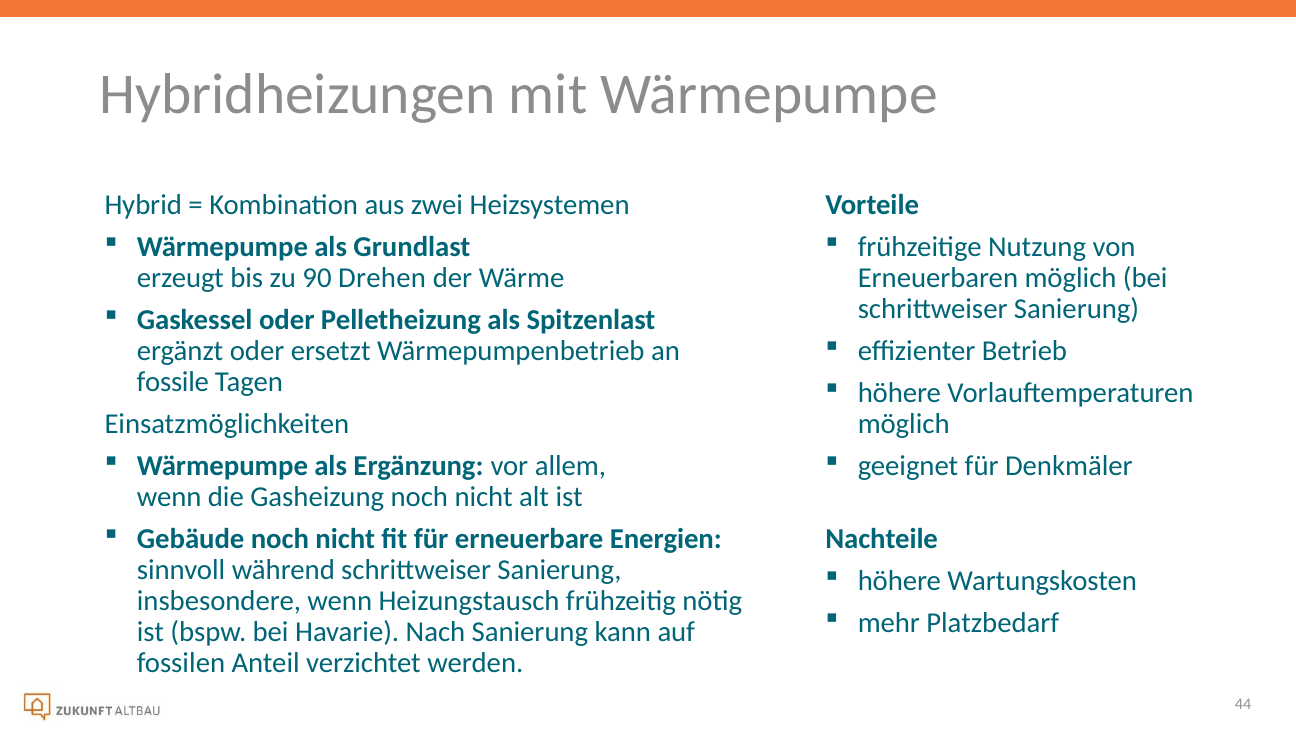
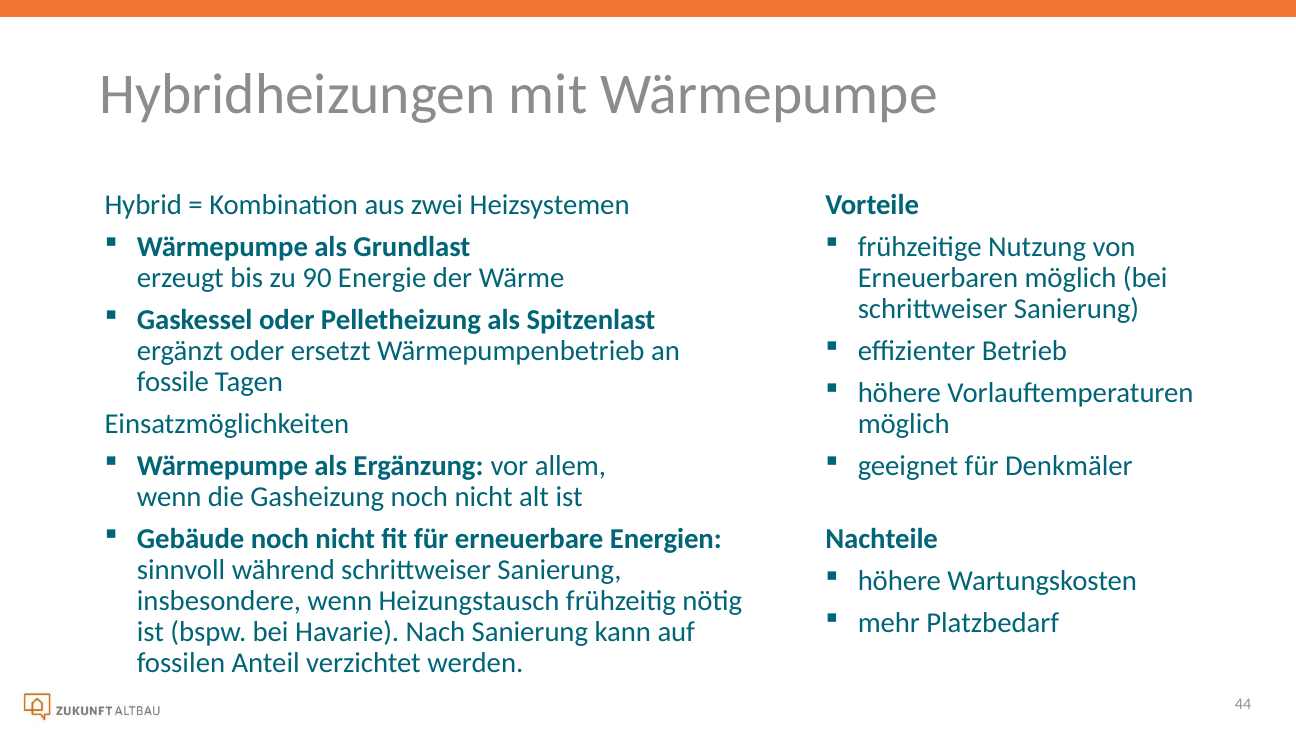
Drehen: Drehen -> Energie (382, 278)
